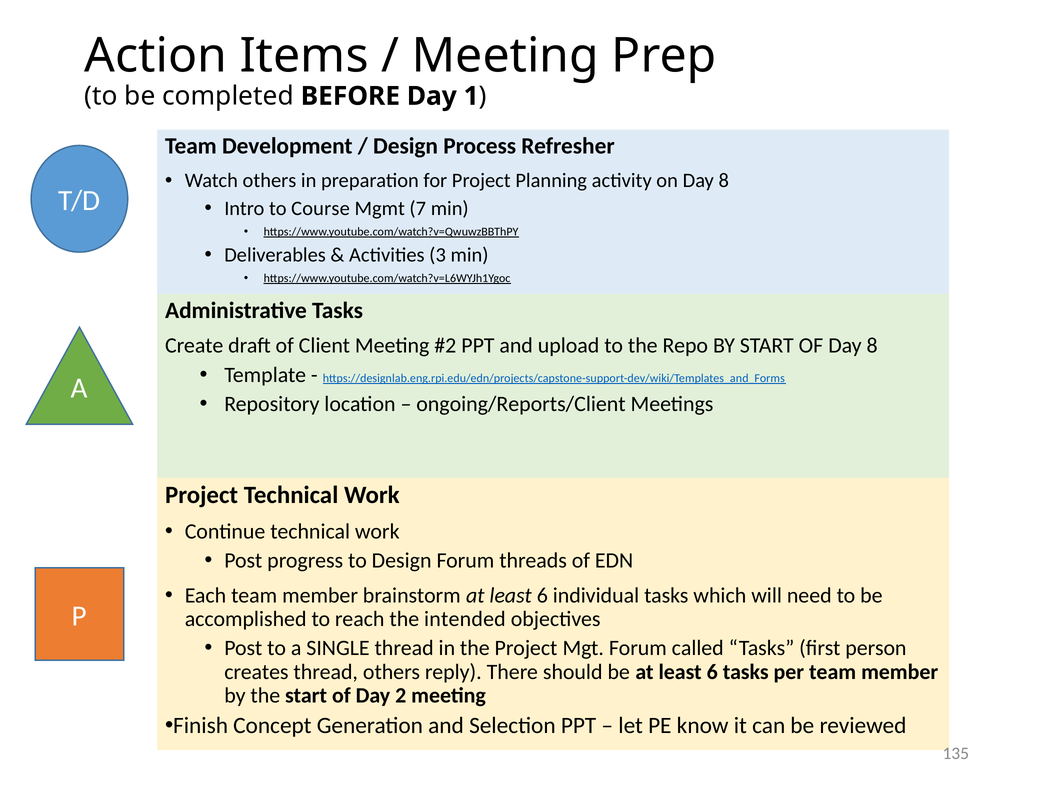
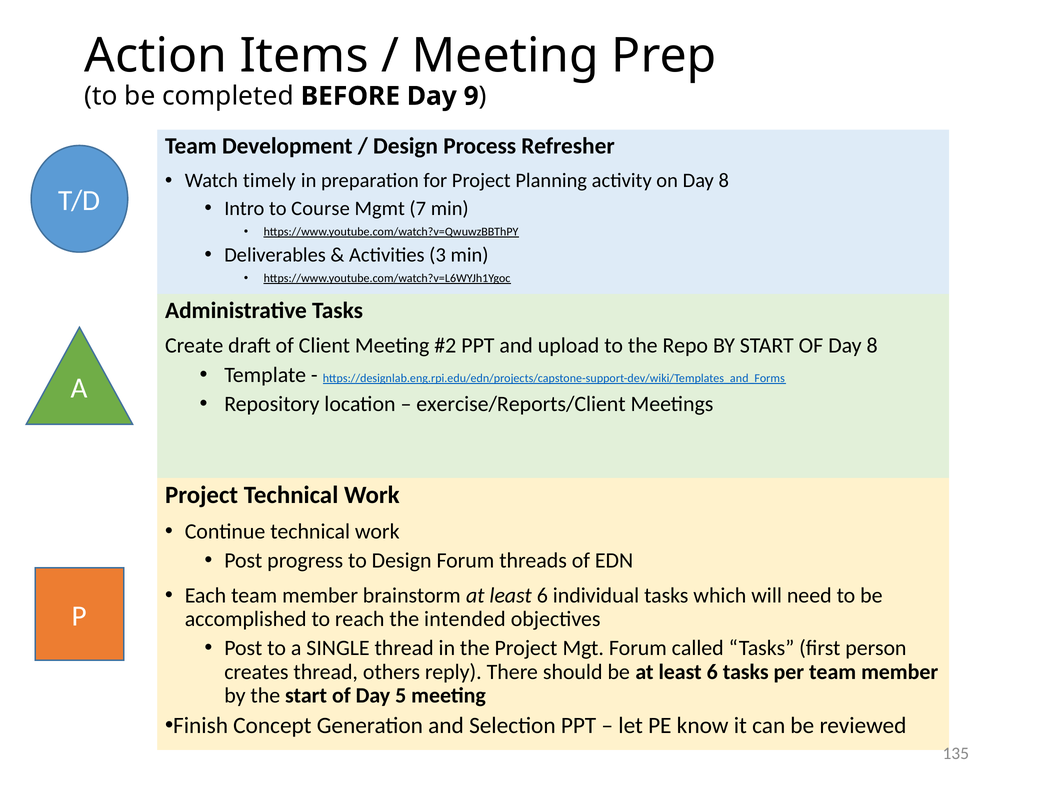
1: 1 -> 9 (471, 96)
Watch others: others -> timely (269, 181)
ongoing/Reports/Client: ongoing/Reports/Client -> exercise/Reports/Client (521, 404)
2: 2 -> 5 (401, 696)
